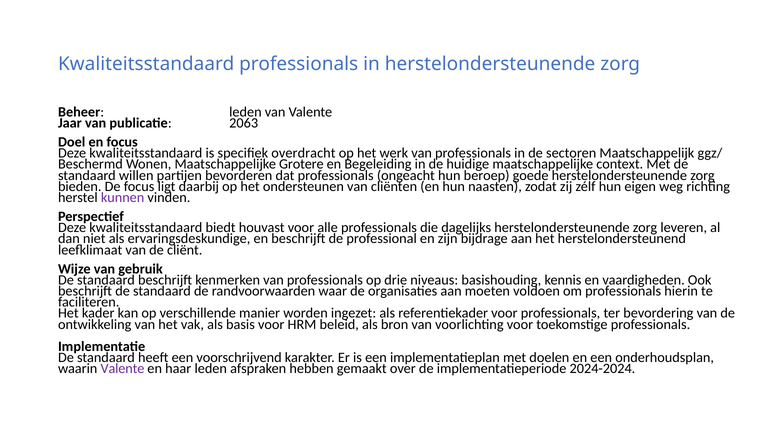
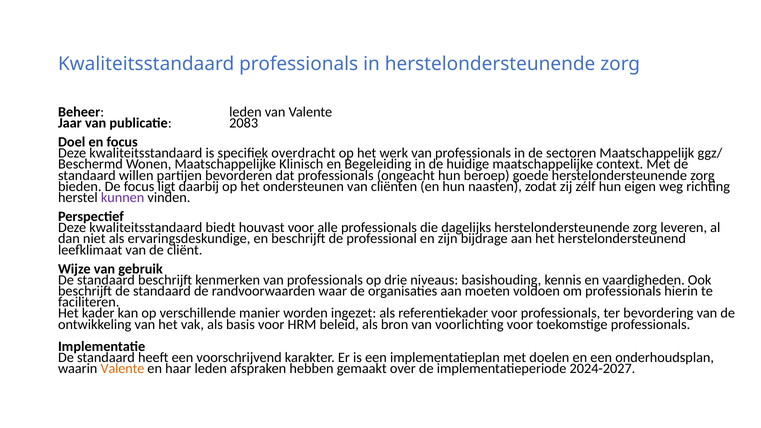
2063: 2063 -> 2083 (244, 123)
Grotere: Grotere -> Klinisch (301, 164)
Valente colour: purple -> orange (122, 369)
2024-2024: 2024-2024 -> 2024-2027 (602, 369)
